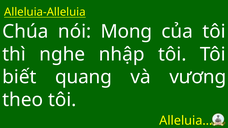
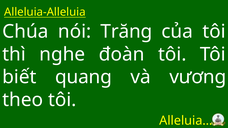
Mong: Mong -> Trăng (126, 32)
nhập: nhập -> đoàn (122, 54)
